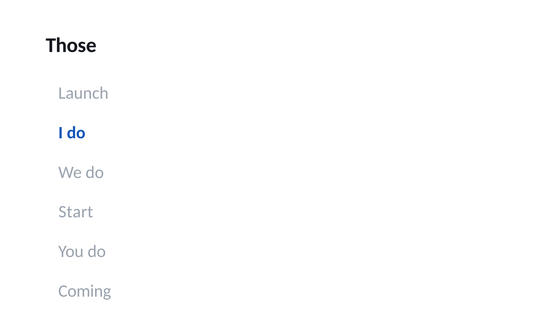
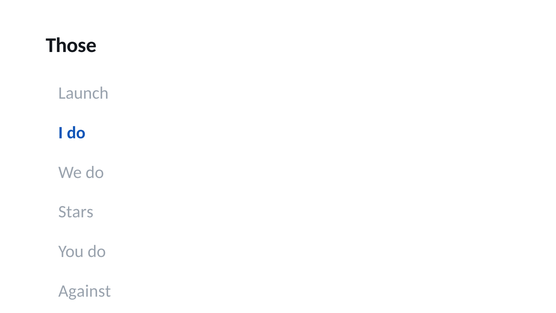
Start: Start -> Stars (76, 212)
Coming: Coming -> Against (85, 291)
